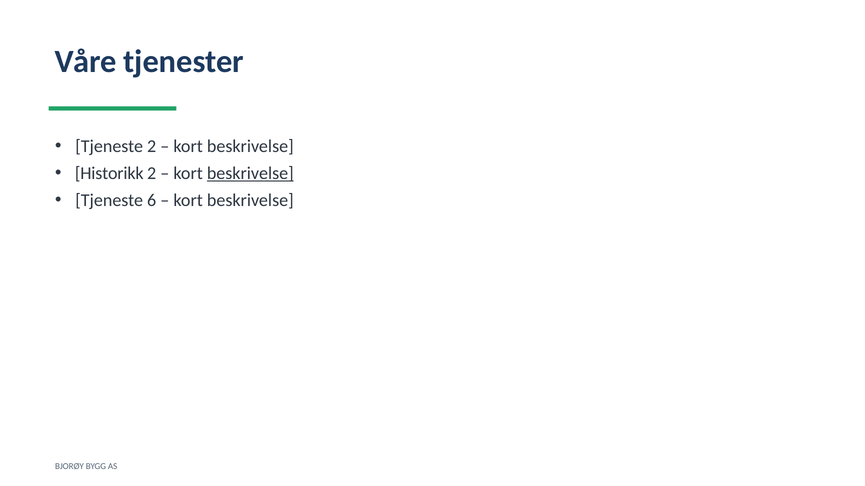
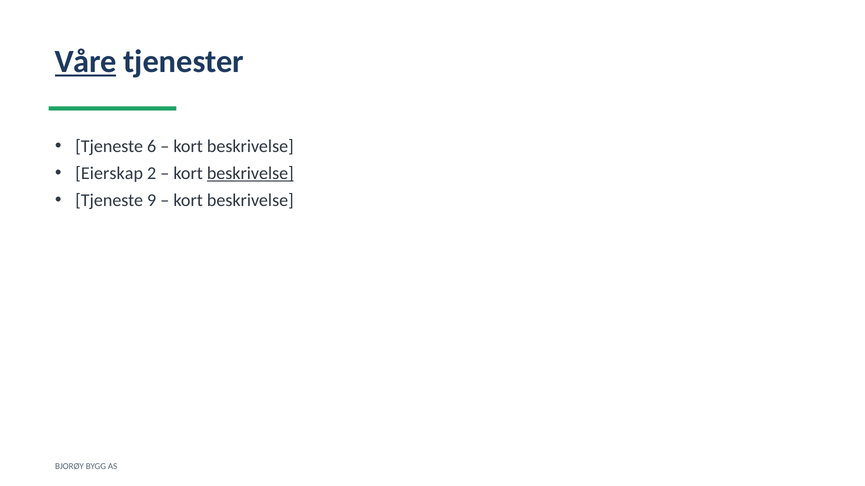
Våre underline: none -> present (86, 62)
Tjeneste 2: 2 -> 6 (152, 147)
Historikk: Historikk -> Eierskap (109, 174)
6: 6 -> 9 (152, 201)
